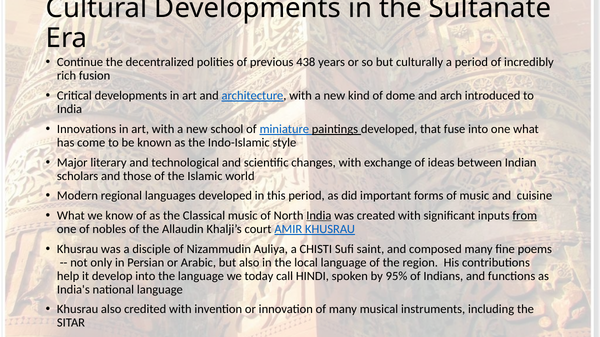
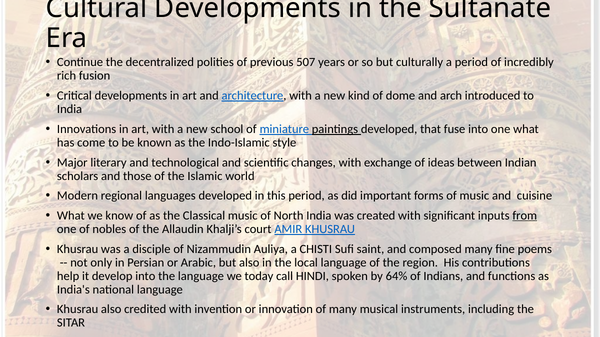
438: 438 -> 507 (306, 62)
India underline: present -> none (319, 216)
95%: 95% -> 64% (397, 276)
